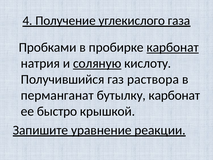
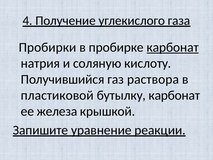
Пробками: Пробками -> Пробирки (48, 47)
соляную underline: present -> none (97, 63)
перманганат: перманганат -> пластиковой (57, 95)
быстро: быстро -> железа (57, 111)
